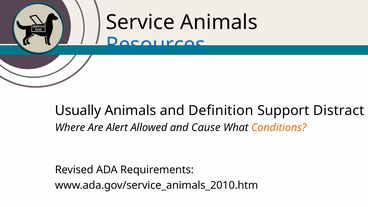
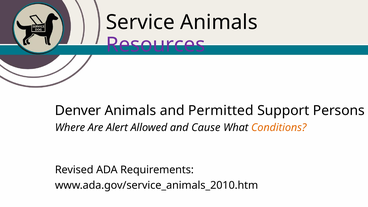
Resources colour: blue -> purple (156, 45)
Usually: Usually -> Denver (78, 110)
Definition: Definition -> Permitted (221, 110)
Distract: Distract -> Persons (339, 110)
